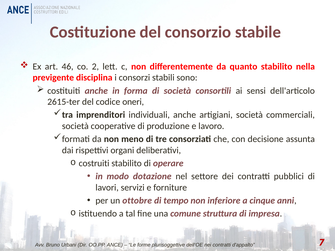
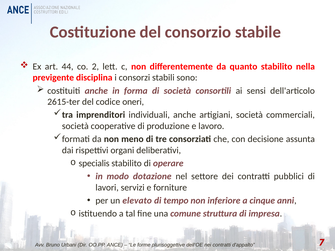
46: 46 -> 44 (68, 67)
costruiti: costruiti -> specialis (94, 163)
ottobre: ottobre -> elevato (137, 201)
